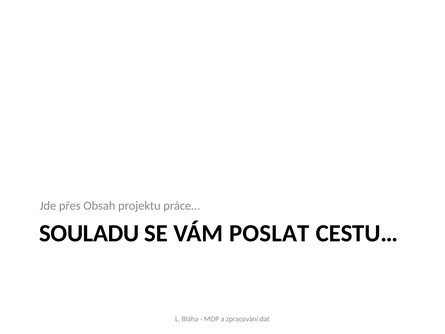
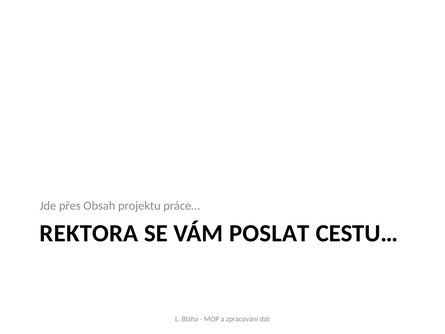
SOULADU: SOULADU -> REKTORA (89, 233)
